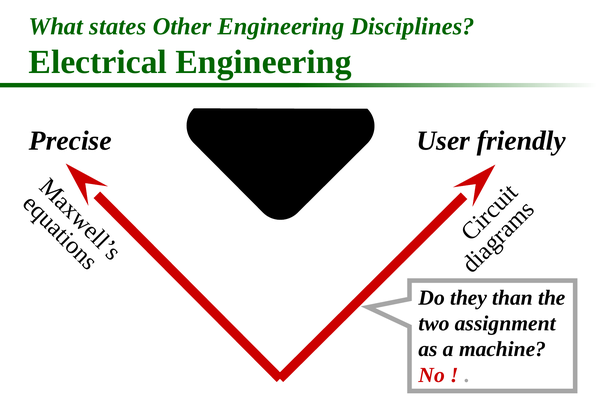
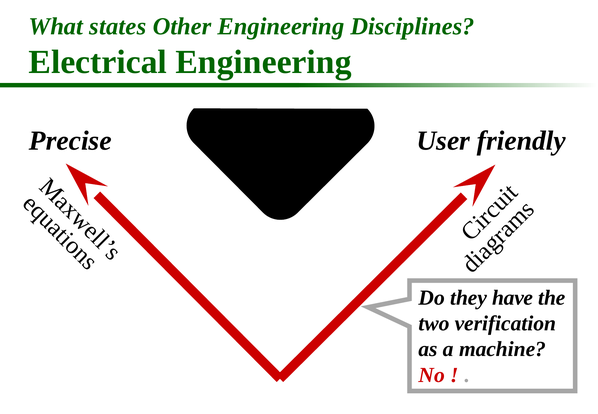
than: than -> have (513, 298)
assignment: assignment -> verification (505, 324)
